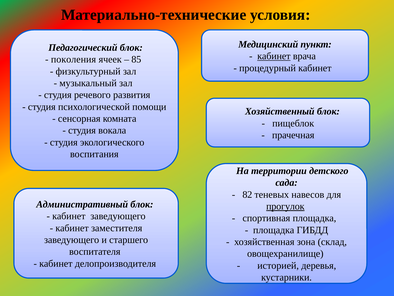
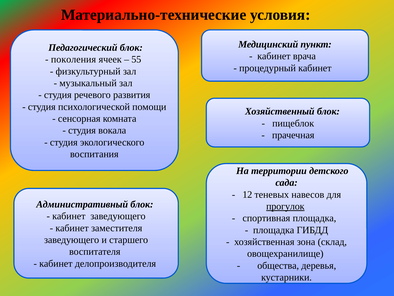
кабинет underline: present -> none (274, 56)
85: 85 -> 55 (136, 59)
82: 82 -> 12 (247, 194)
историей: историей -> общества (278, 265)
